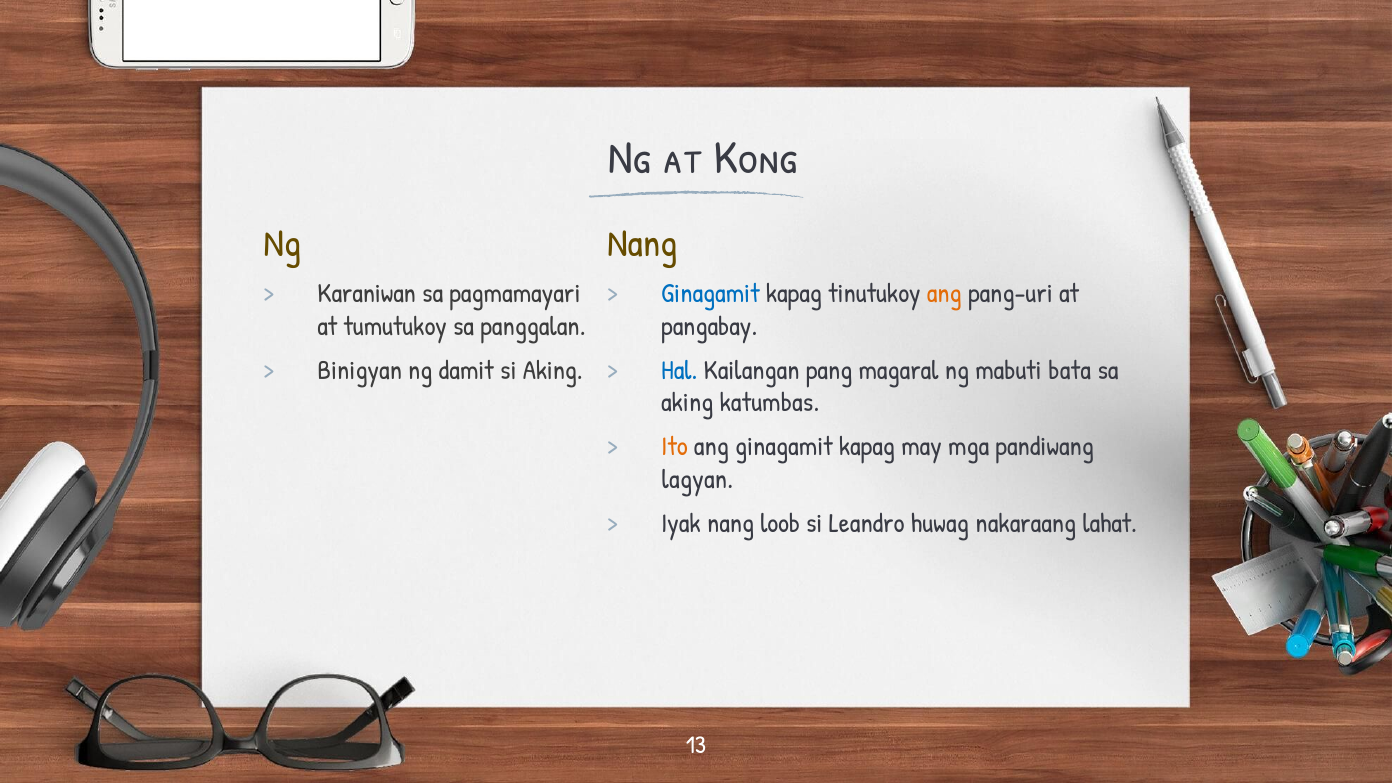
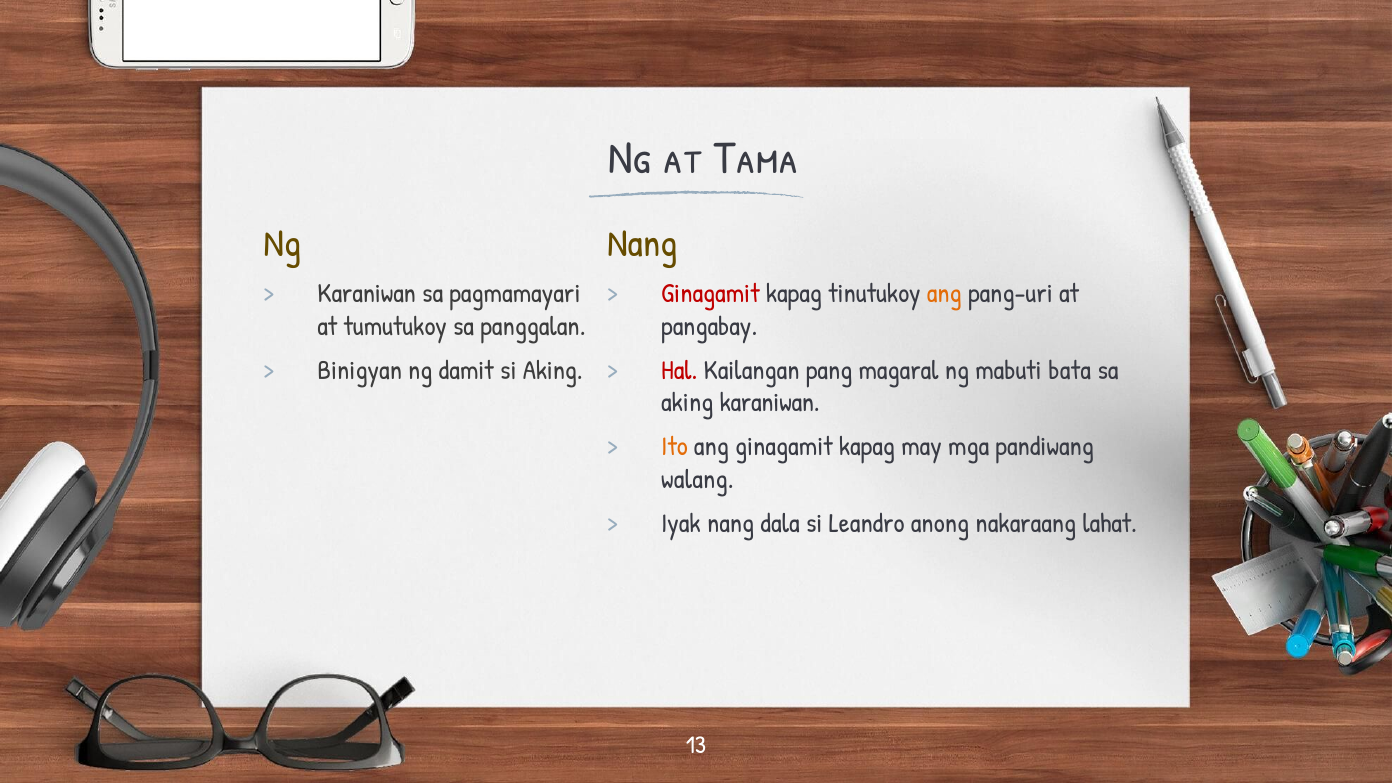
Kong: Kong -> Tama (756, 159)
Ginagamit colour: blue -> red (710, 294)
Hal colour: blue -> red (679, 370)
aking katumbas: katumbas -> karaniwan (770, 403)
lagyan: lagyan -> walang (697, 479)
loob: loob -> dala (780, 524)
huwag: huwag -> anong (940, 524)
